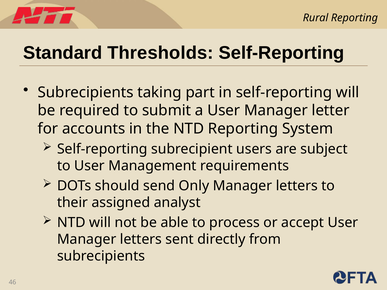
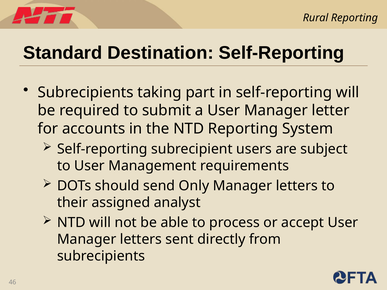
Thresholds: Thresholds -> Destination (160, 53)
